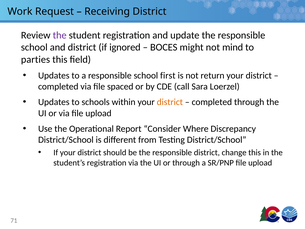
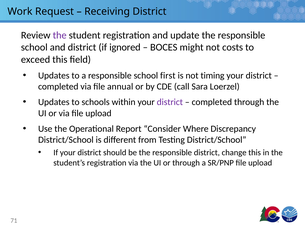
mind: mind -> costs (233, 47)
parties: parties -> exceed (36, 60)
return: return -> timing (213, 75)
spaced: spaced -> annual (120, 87)
district colour: orange -> purple (170, 102)
